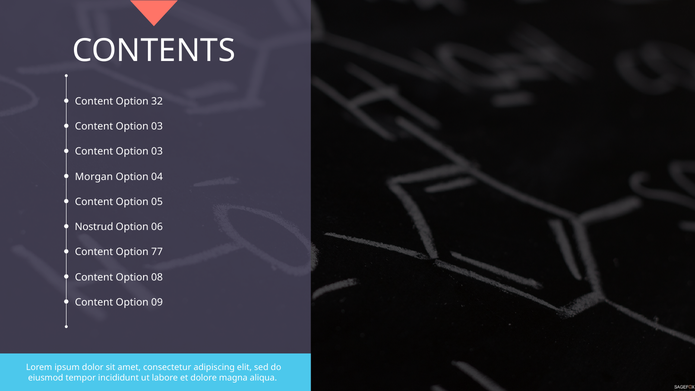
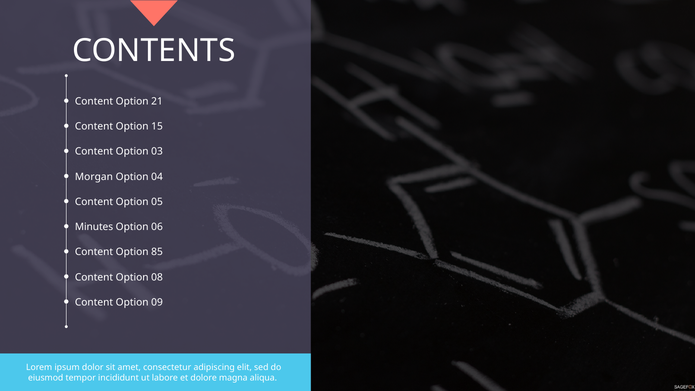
32: 32 -> 21 (157, 101)
03: 03 -> 15 (157, 126)
Nostrud: Nostrud -> Minutes (94, 227)
77: 77 -> 85 (157, 252)
